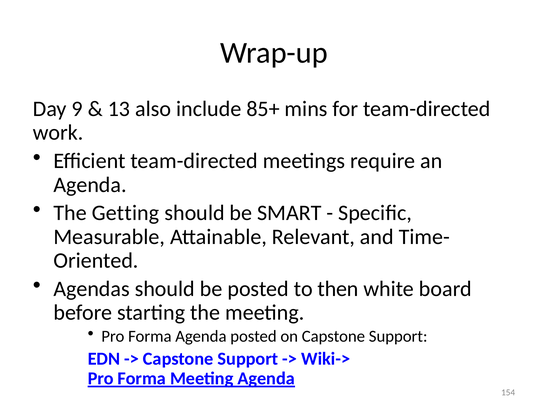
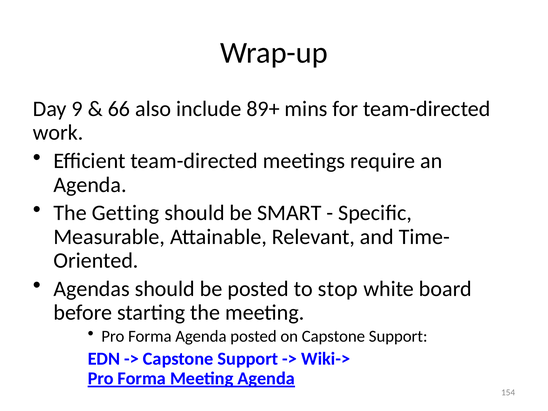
13: 13 -> 66 (119, 109)
85+: 85+ -> 89+ (263, 109)
then: then -> stop (338, 289)
